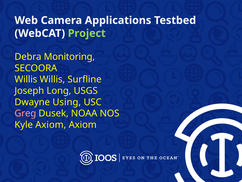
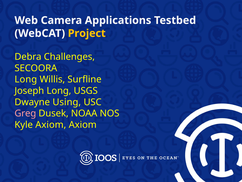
Project colour: light green -> yellow (87, 33)
Monitoring: Monitoring -> Challenges (69, 57)
Willis: Willis -> Long (26, 79)
